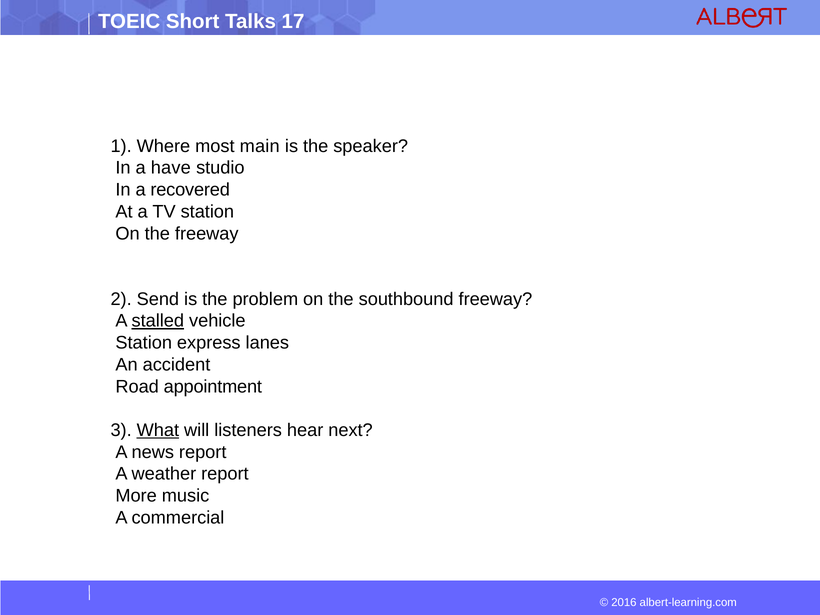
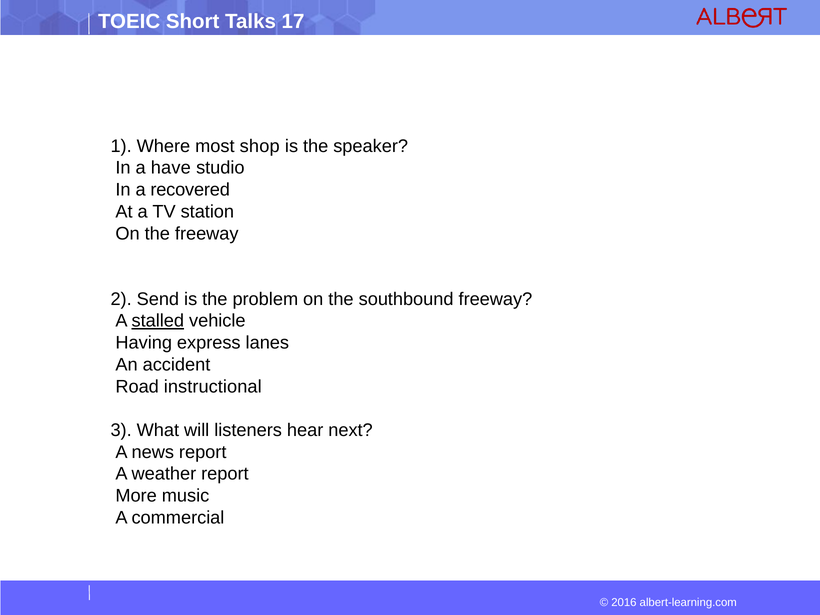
main: main -> shop (260, 146)
Station: Station -> Having (144, 343)
appointment: appointment -> instructional (213, 386)
What underline: present -> none (158, 430)
